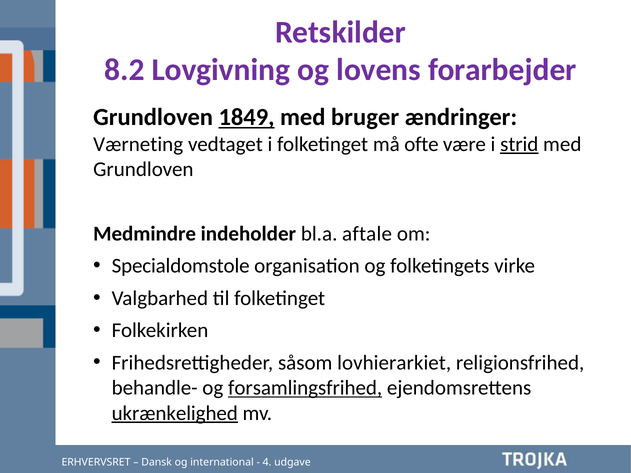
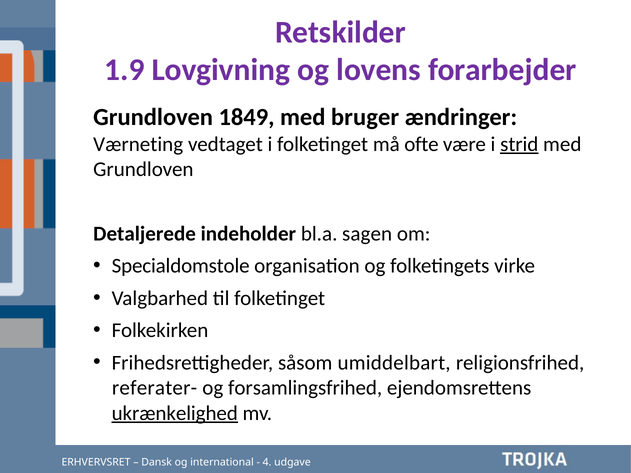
8.2: 8.2 -> 1.9 (125, 70)
1849 underline: present -> none (247, 117)
Medmindre: Medmindre -> Detaljerede (145, 234)
aftale: aftale -> sagen (367, 234)
lovhierarkiet: lovhierarkiet -> umiddelbart (394, 363)
behandle-: behandle- -> referater- (155, 388)
forsamlingsfrihed underline: present -> none (305, 388)
